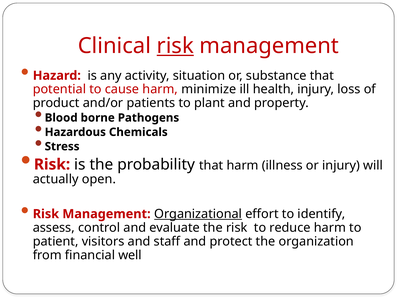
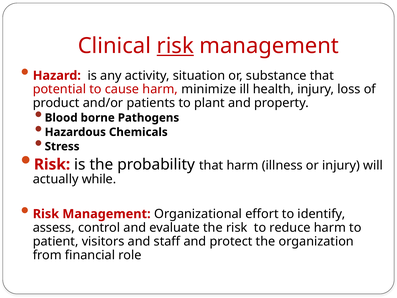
open: open -> while (99, 179)
Organizational underline: present -> none (198, 214)
well: well -> role (130, 255)
